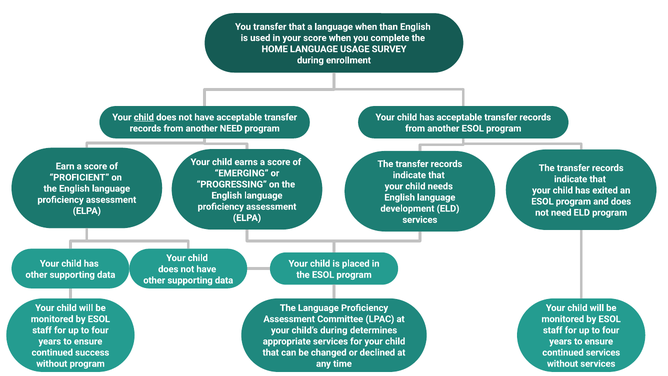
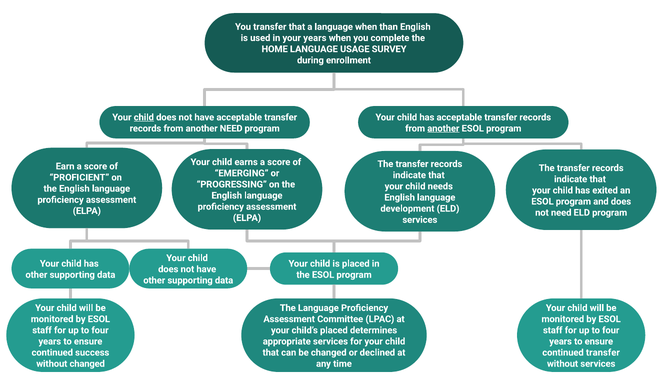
your score: score -> years (315, 38)
another underline: none -> present (443, 128)
child’s during: during -> placed (334, 330)
continued services: services -> transfer (603, 352)
without program: program -> changed (87, 363)
